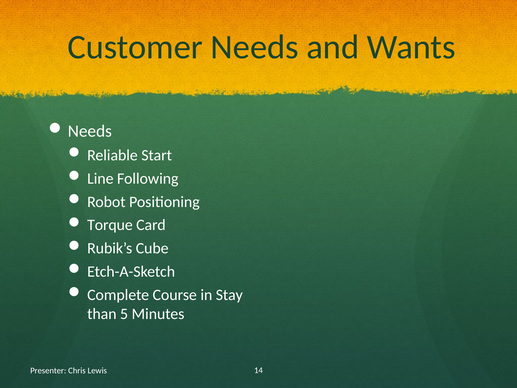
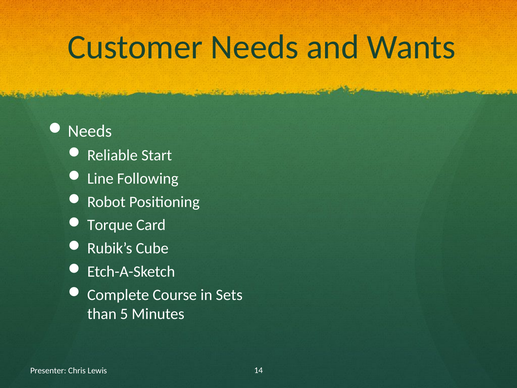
Stay: Stay -> Sets (229, 295)
